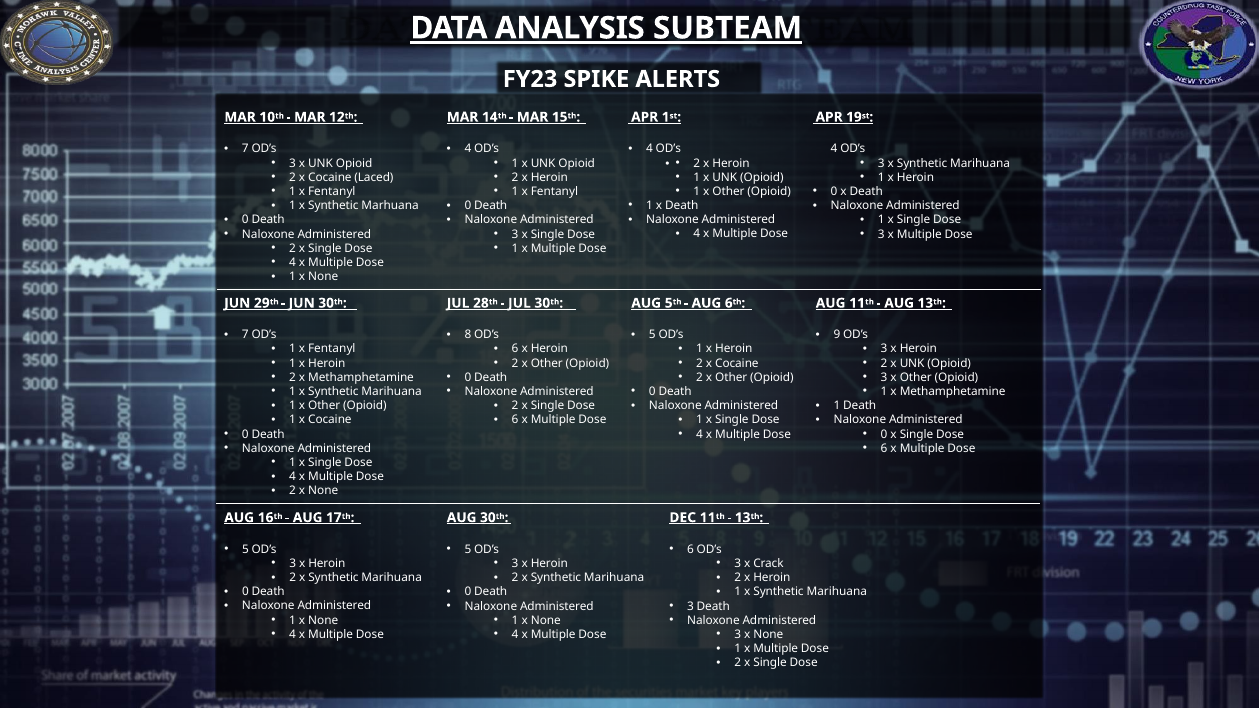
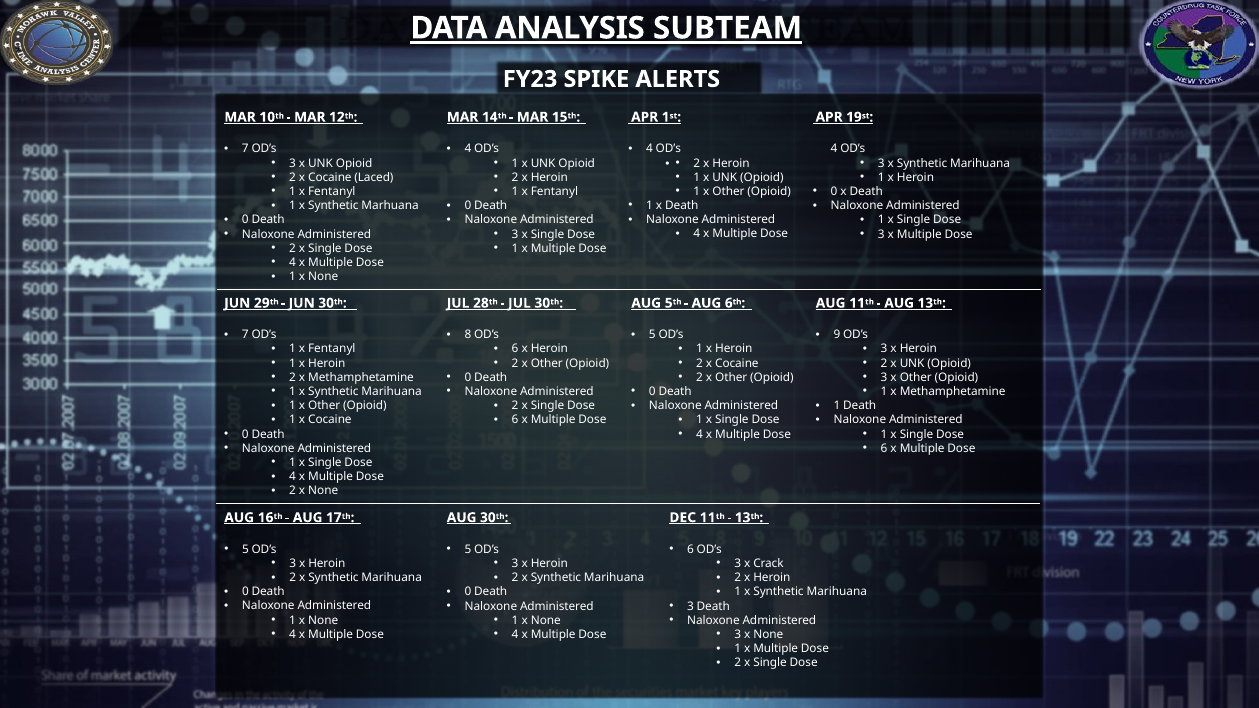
0: 0 -> 1 (884, 434)
